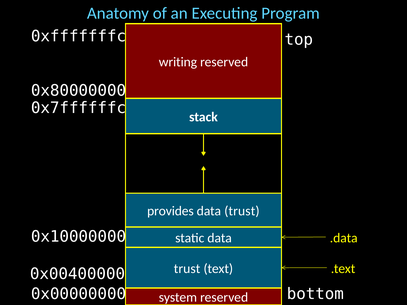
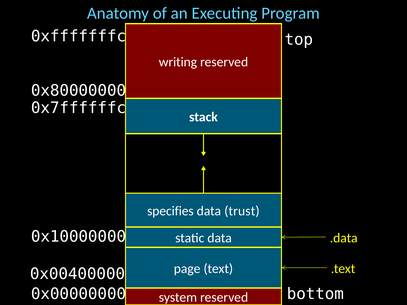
provides: provides -> specifies (170, 211)
trust: trust -> page (187, 269)
